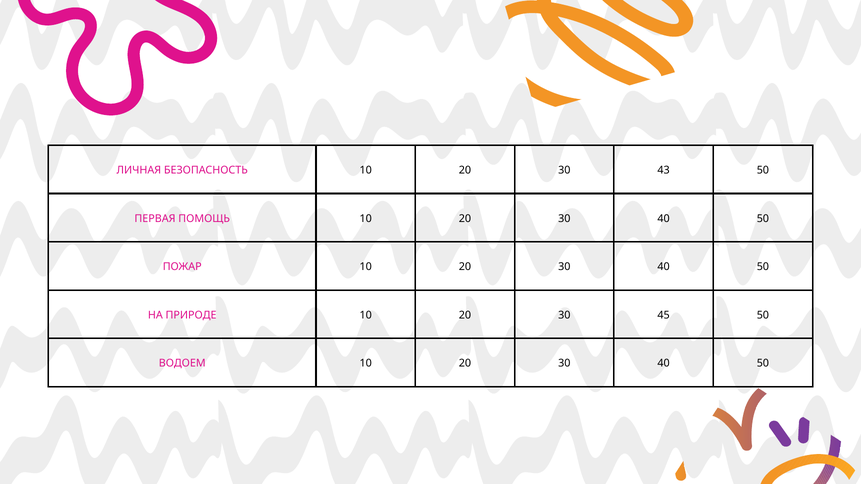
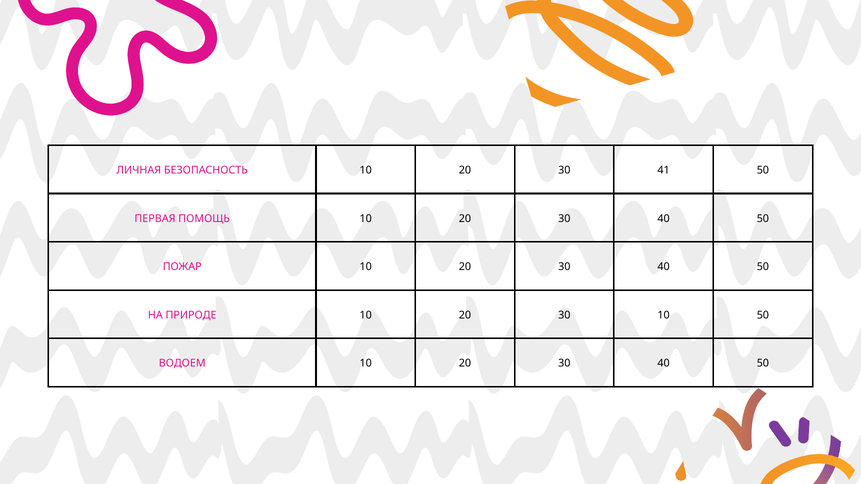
43: 43 -> 41 (664, 170)
30 45: 45 -> 10 (664, 315)
